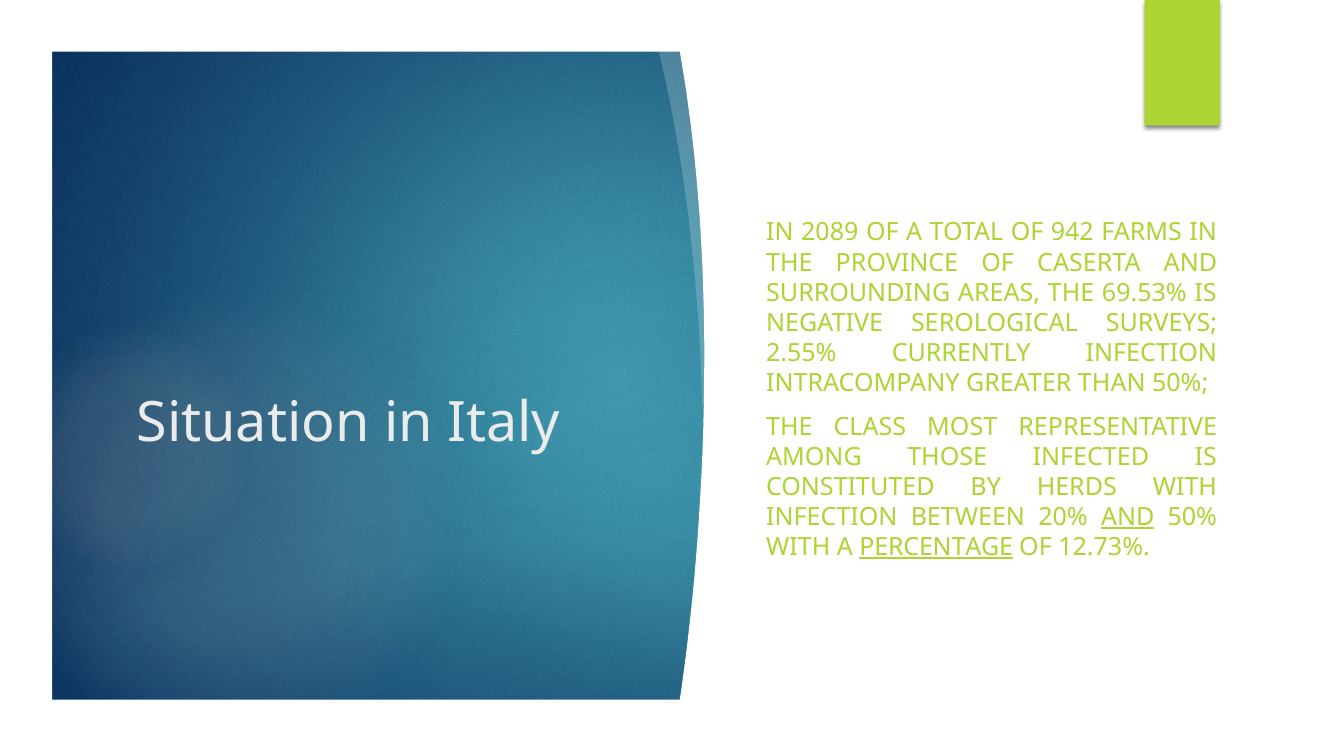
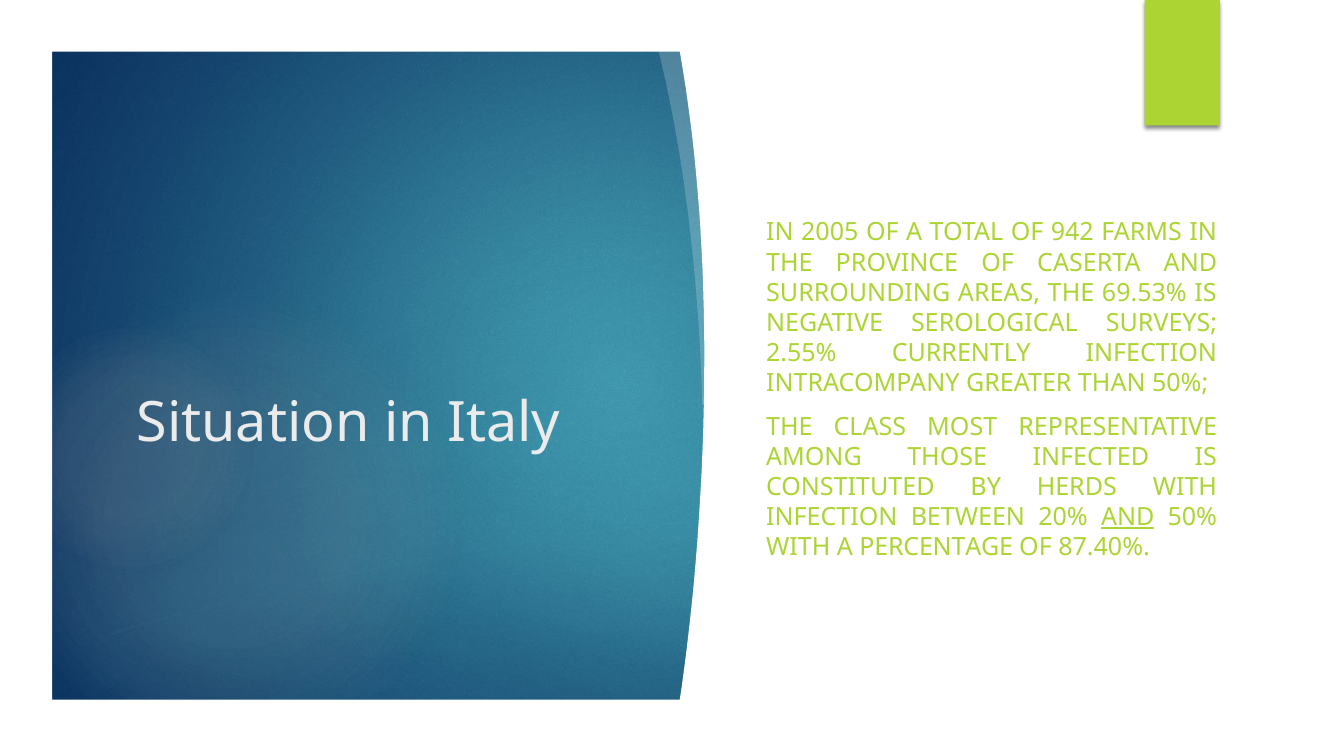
2089: 2089 -> 2005 (830, 233)
PERCENTAGE underline: present -> none (936, 547)
12.73%: 12.73% -> 87.40% (1104, 547)
